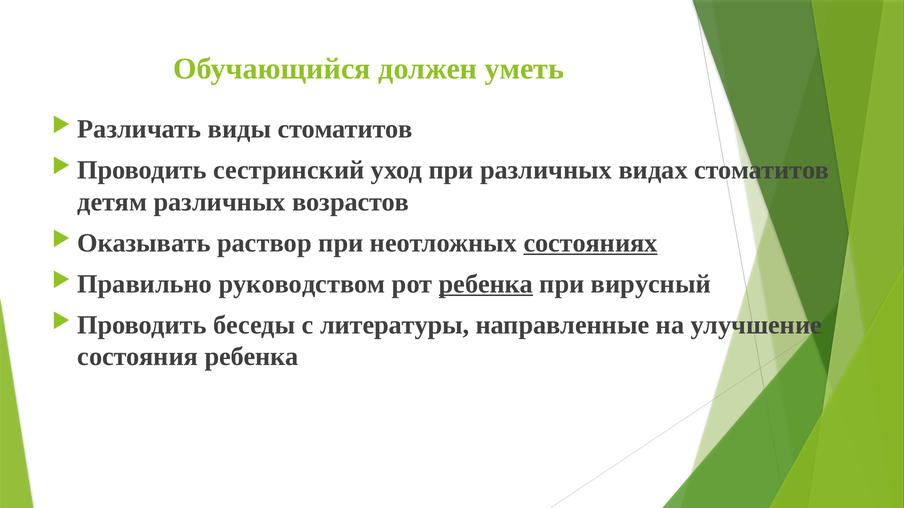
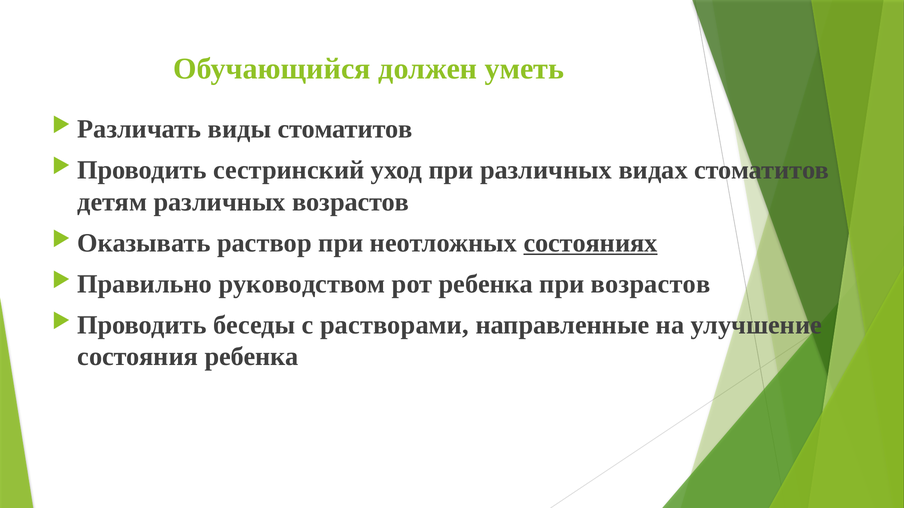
ребенка underline: present -> none (486, 284)
при вирусный: вирусный -> возрастов (651, 284)
литературы: литературы -> растворами (394, 325)
